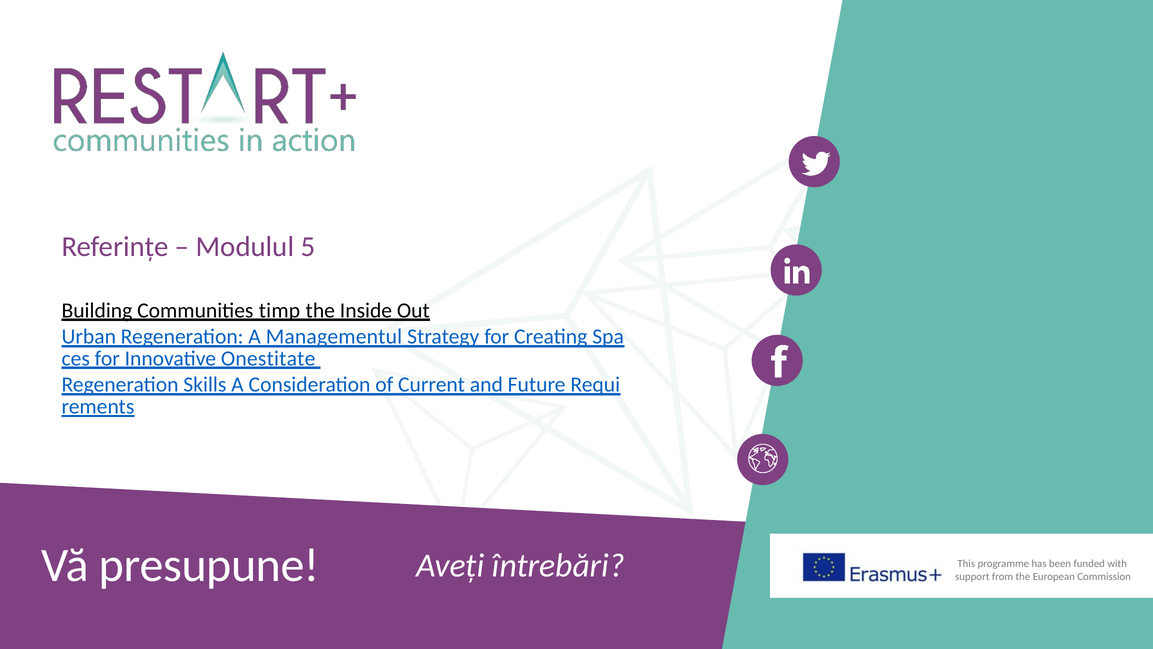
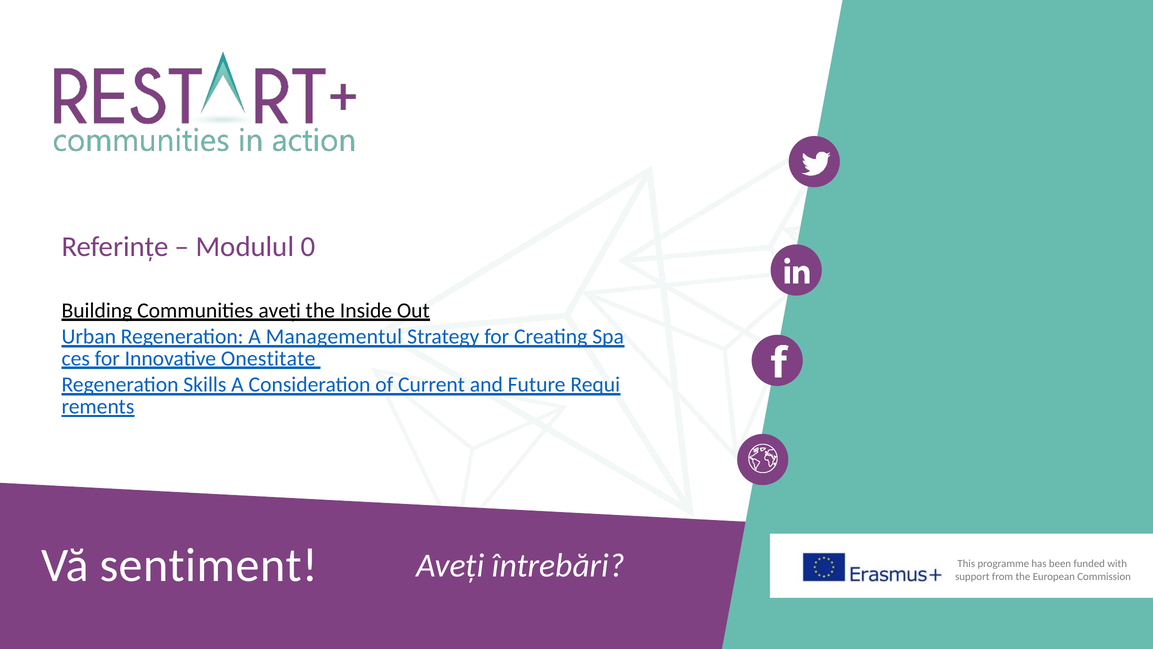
5: 5 -> 0 (308, 247)
Communities timp: timp -> aveți (280, 310)
presupune: presupune -> sentiment (209, 565)
